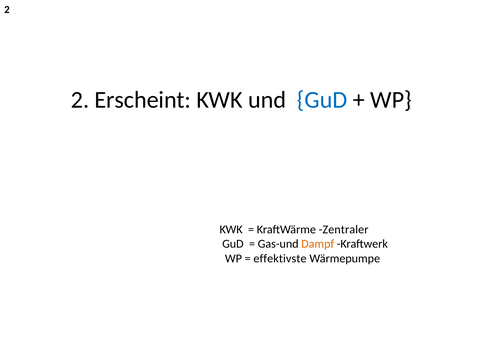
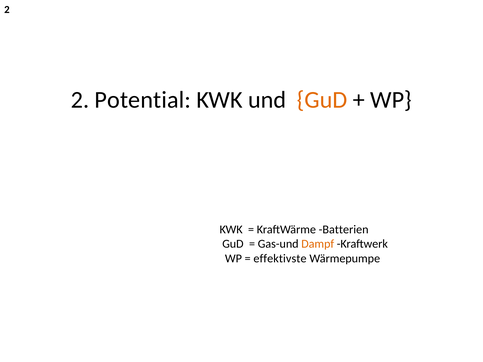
Erscheint: Erscheint -> Potential (143, 100)
GuD colour: blue -> orange (322, 100)
Zentraler: Zentraler -> Batterien (344, 230)
